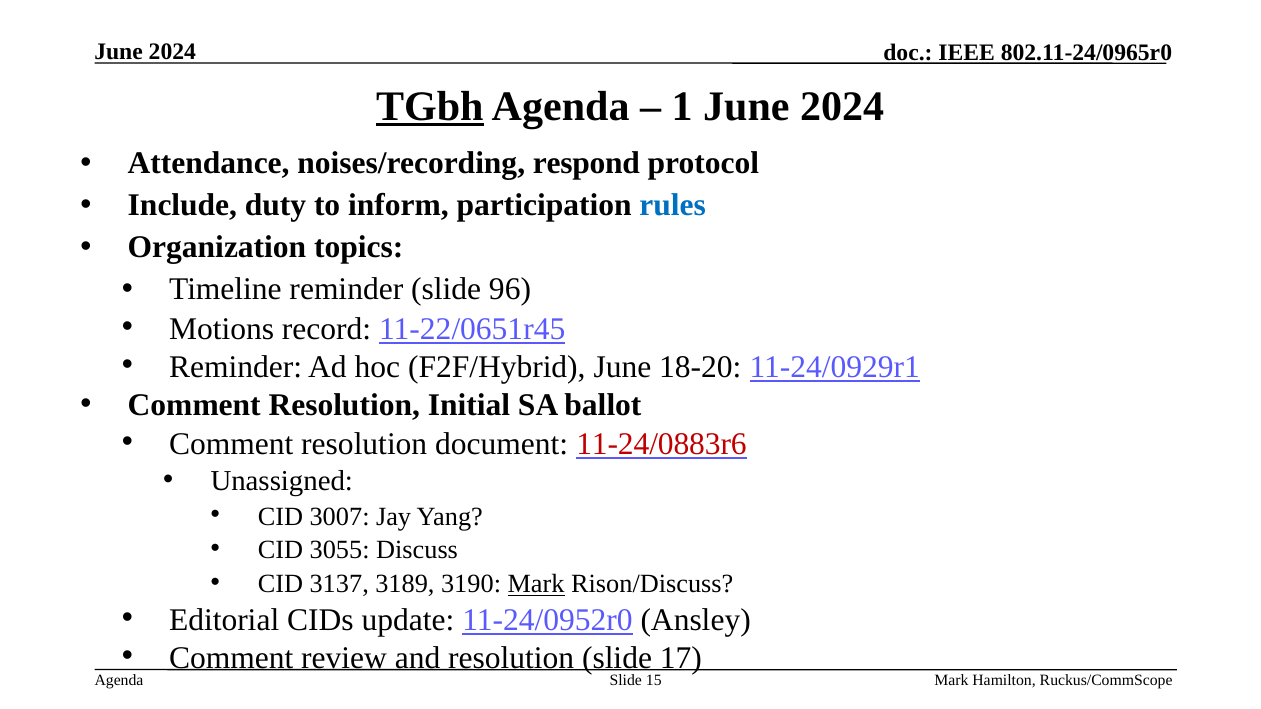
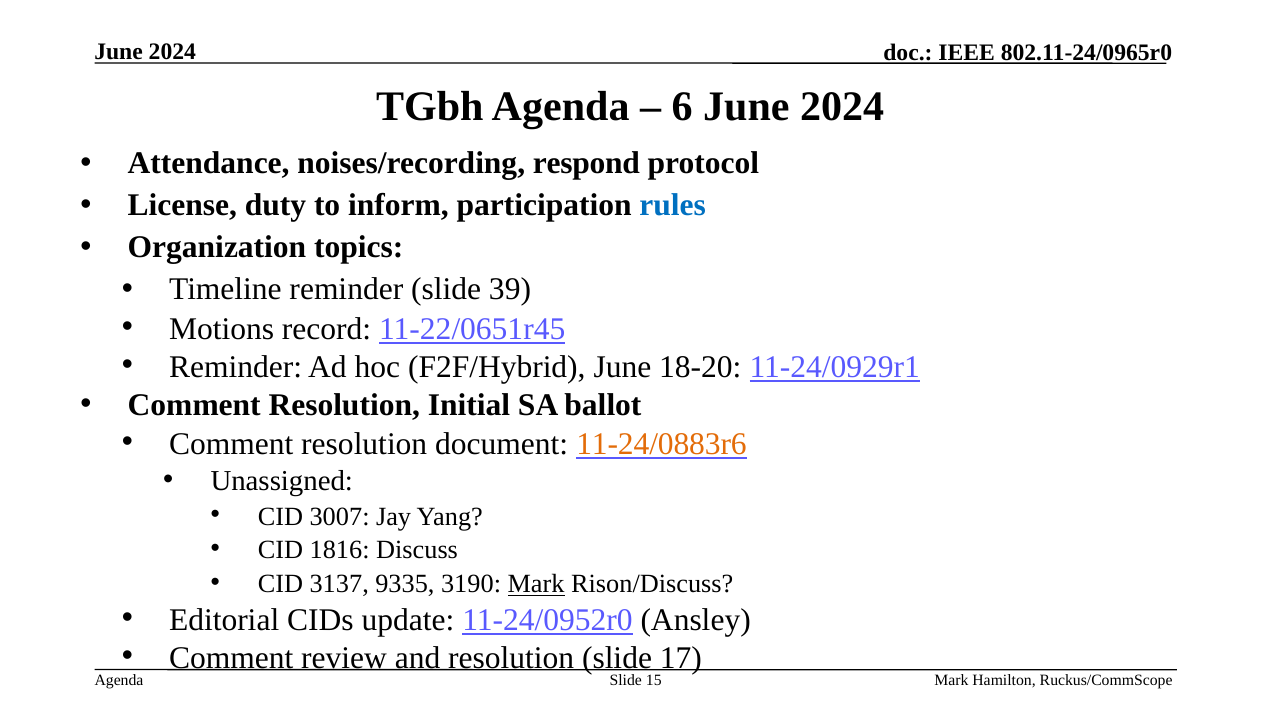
TGbh underline: present -> none (430, 106)
1: 1 -> 6 (682, 106)
Include: Include -> License (182, 205)
96: 96 -> 39 (510, 289)
11-24/0883r6 colour: red -> orange (661, 444)
3055: 3055 -> 1816 (340, 551)
3189: 3189 -> 9335 (405, 584)
